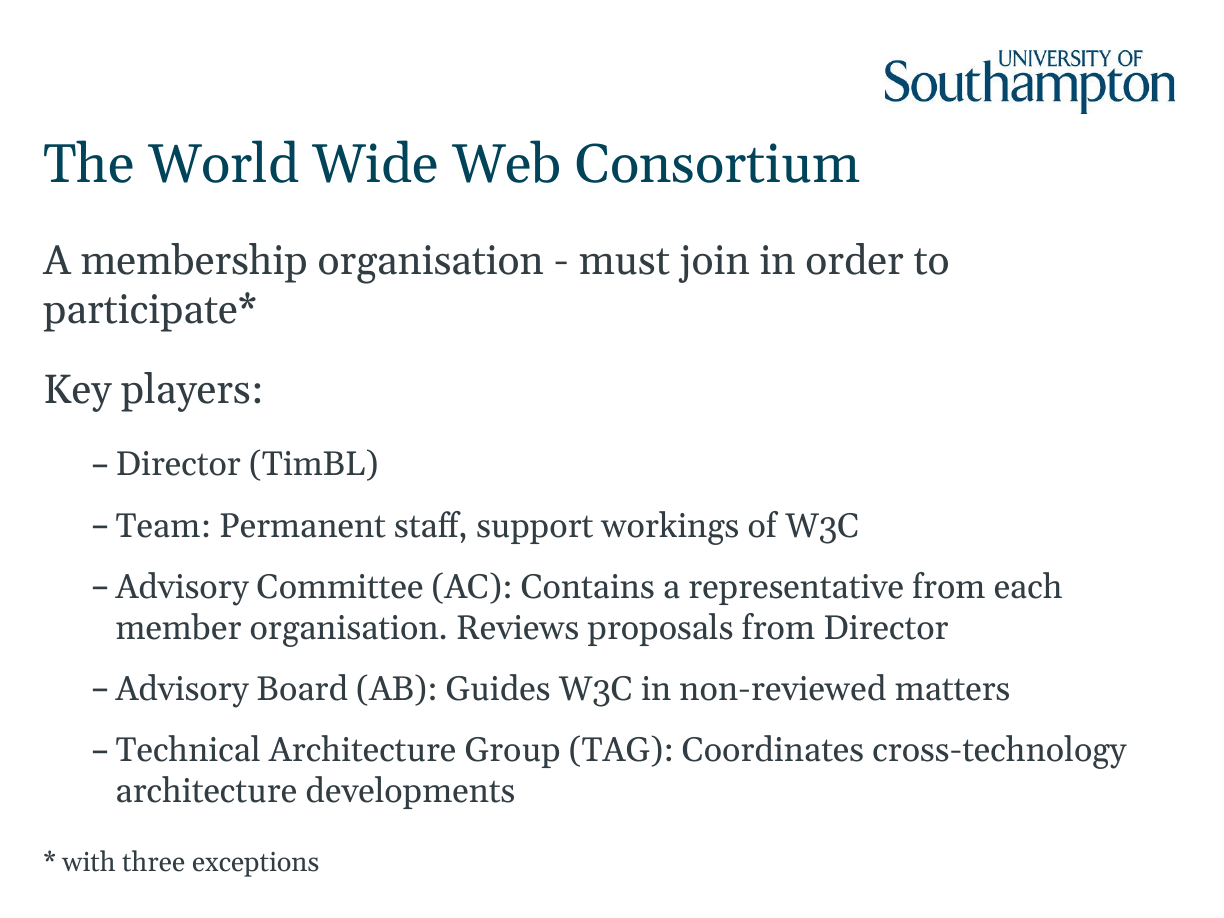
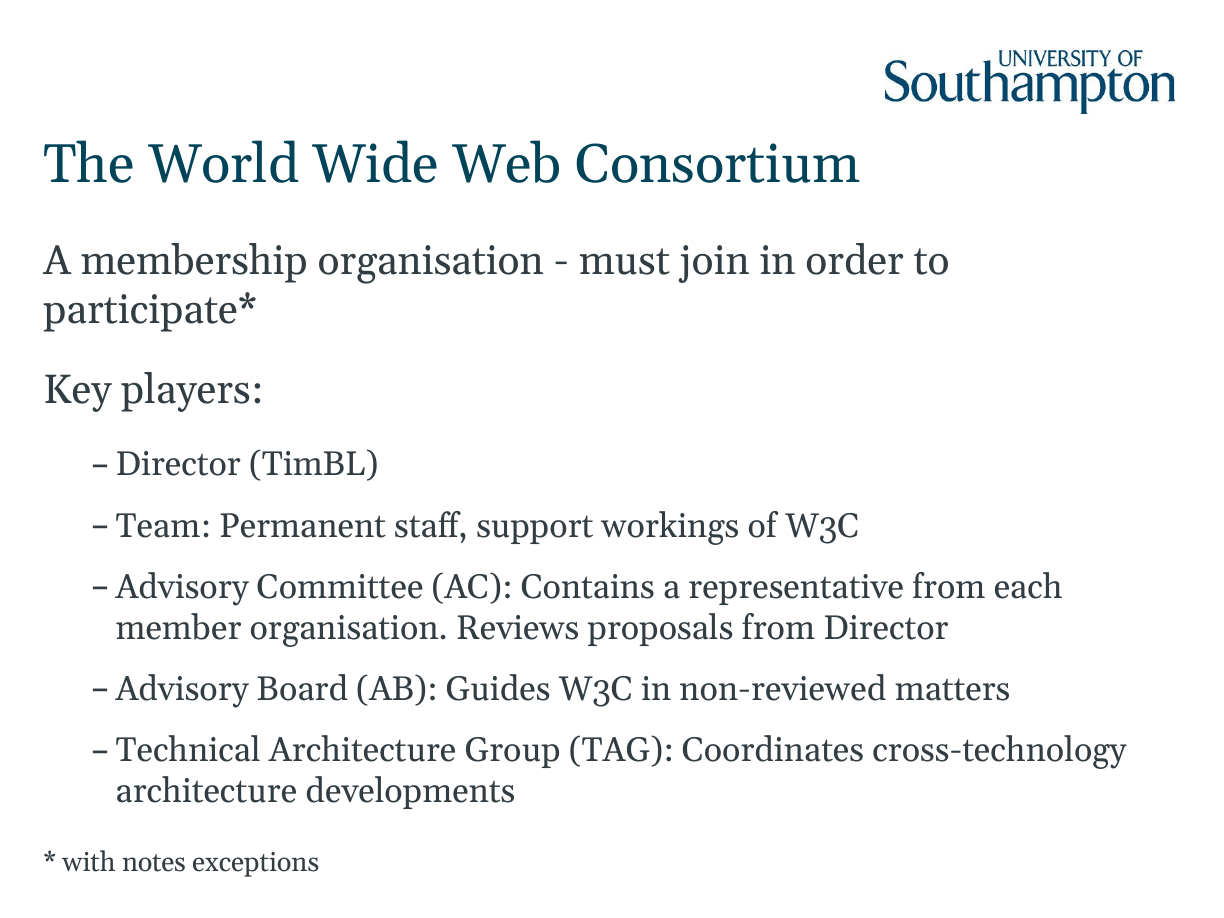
three: three -> notes (154, 863)
